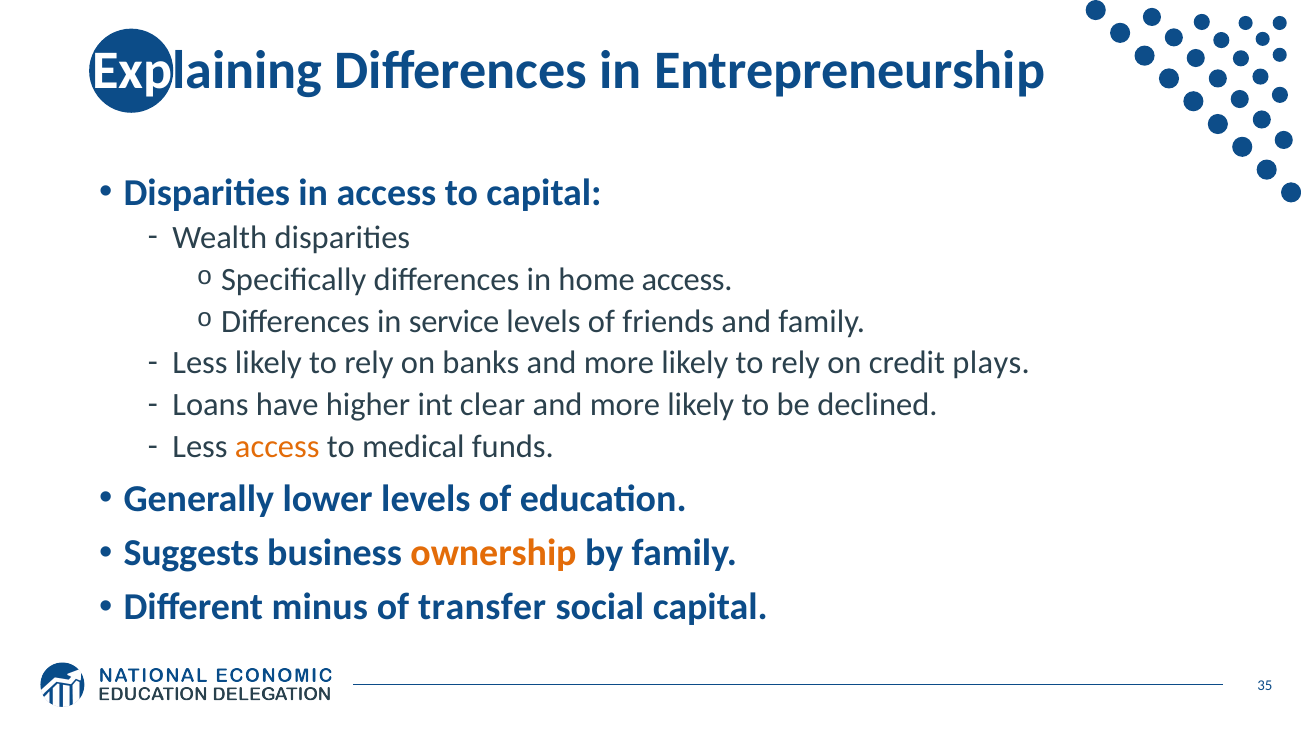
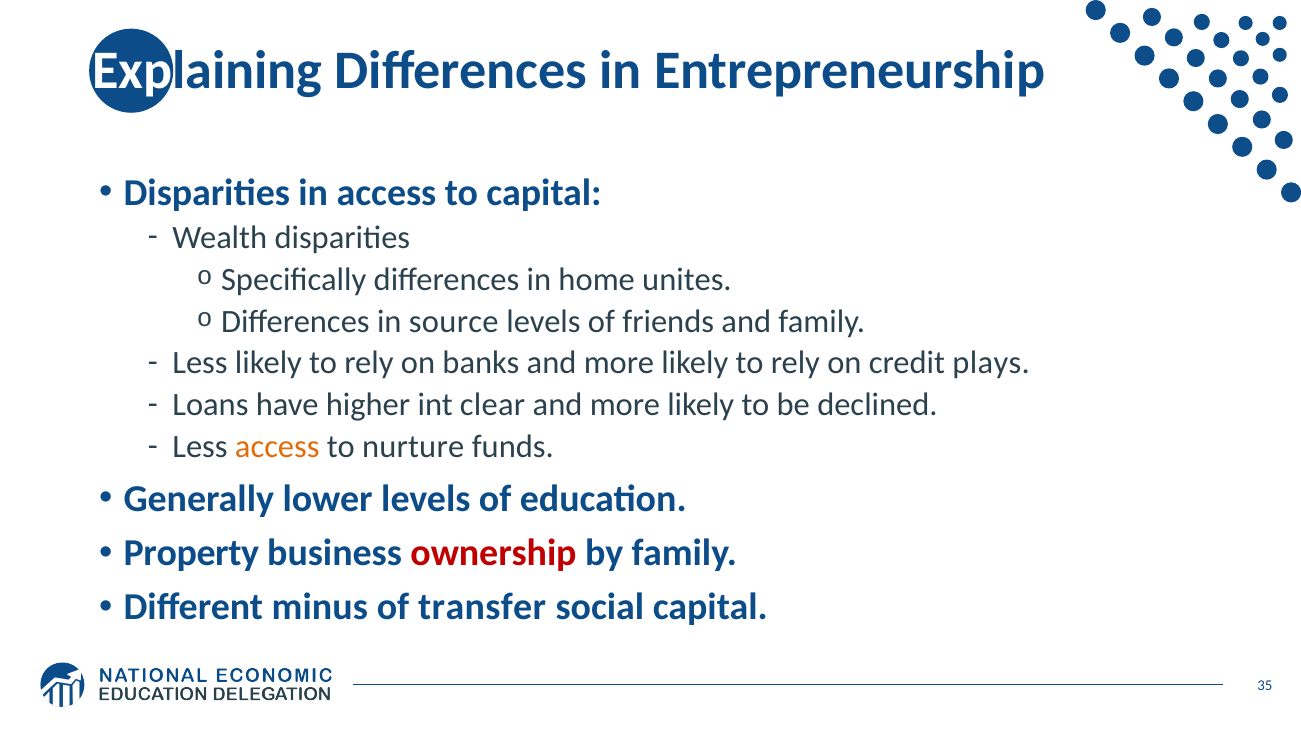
home access: access -> unites (687, 279)
service: service -> source (454, 321)
medical: medical -> nurture (413, 447)
Suggests: Suggests -> Property (191, 553)
ownership colour: orange -> red (494, 553)
